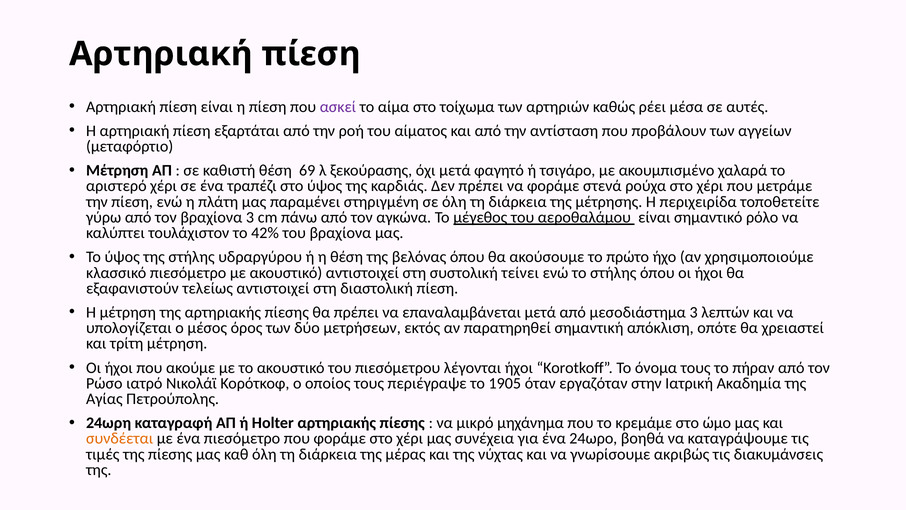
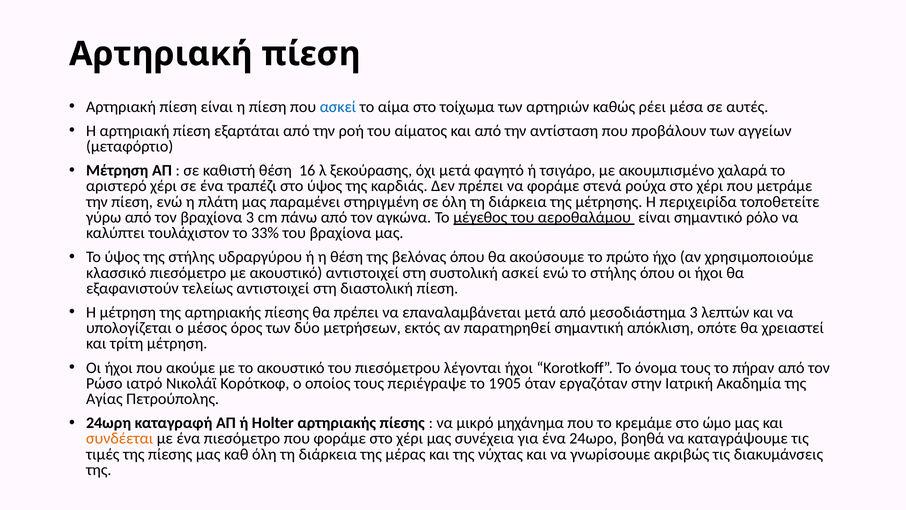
ασκεί colour: purple -> blue (338, 107)
69: 69 -> 16 (307, 170)
42%: 42% -> 33% (265, 233)
συστολική τείνει: τείνει -> ασκεί (520, 273)
